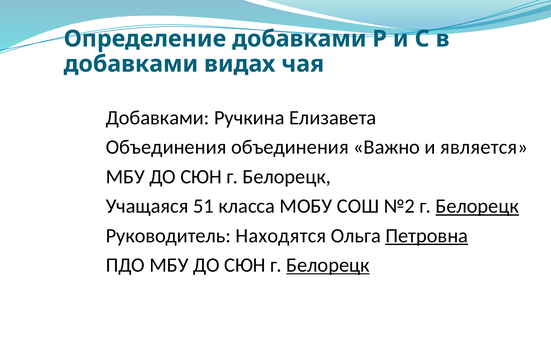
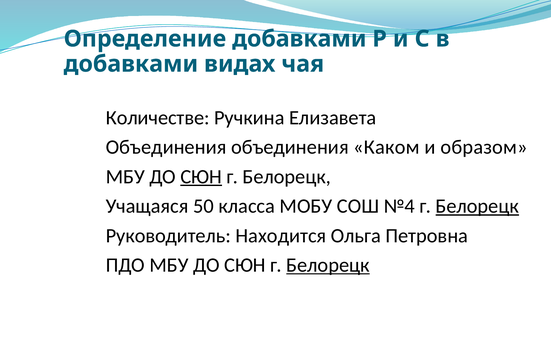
Добавками: Добавками -> Количестве (158, 118)
Важно: Важно -> Каком (386, 147)
является: является -> образом (484, 147)
СЮН underline: none -> present (201, 177)
51: 51 -> 50 (203, 206)
№2: №2 -> №4 (399, 206)
Находятся: Находятся -> Находится (281, 236)
Петровна underline: present -> none (427, 236)
